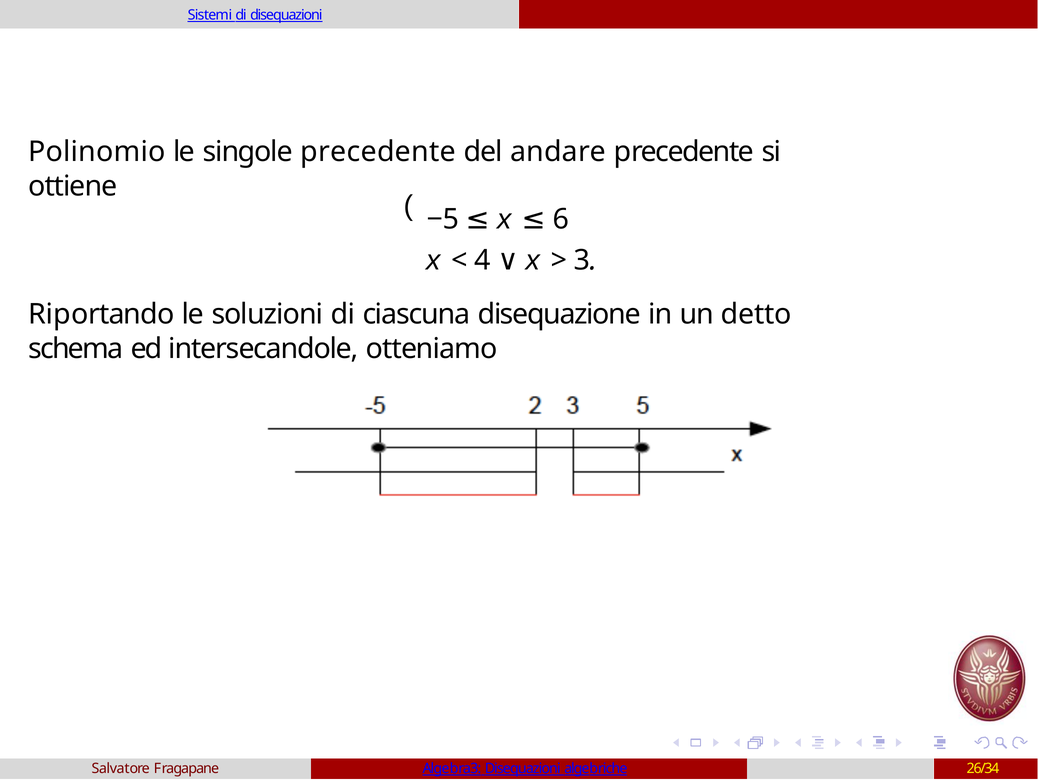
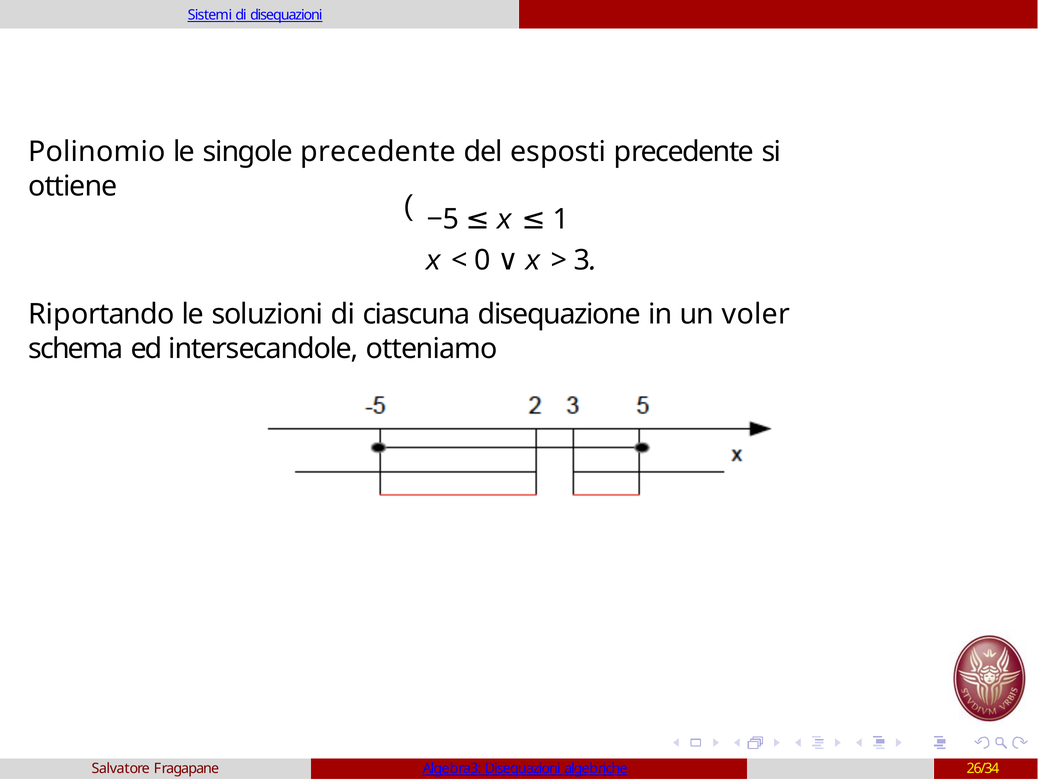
andare: andare -> esposti (558, 152)
6: 6 -> 1 (561, 219)
4: 4 -> 0 (482, 260)
detto: detto -> voler (756, 314)
